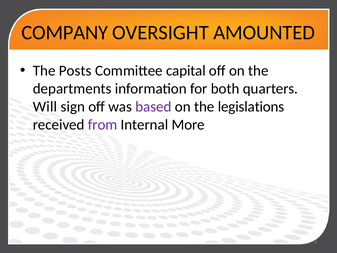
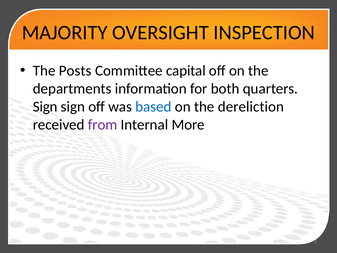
COMPANY: COMPANY -> MAJORITY (65, 33)
AMOUNTED: AMOUNTED -> INSPECTION (264, 33)
Will: Will -> Sign (45, 107)
based colour: purple -> blue (153, 107)
legislations: legislations -> dereliction (251, 107)
